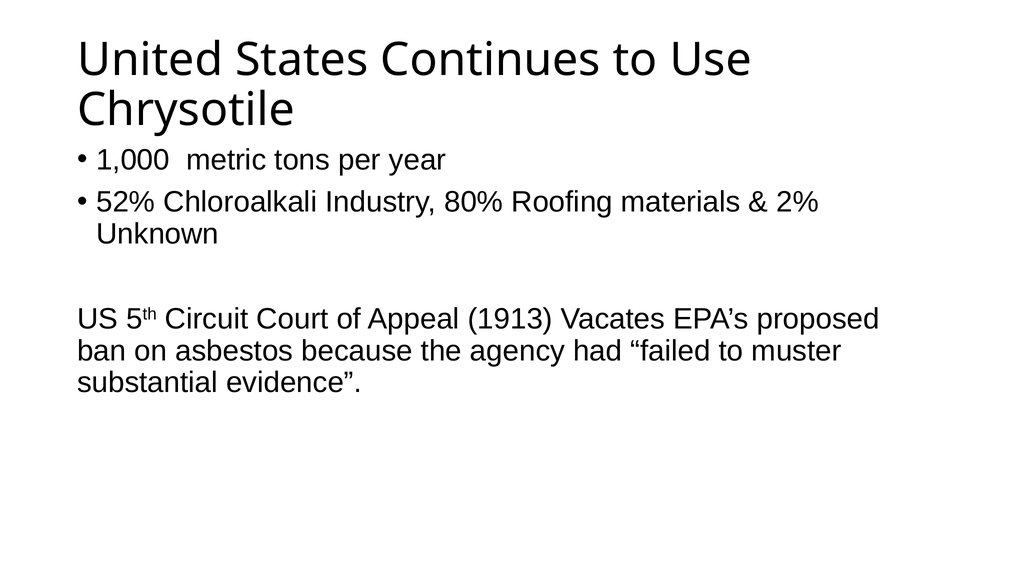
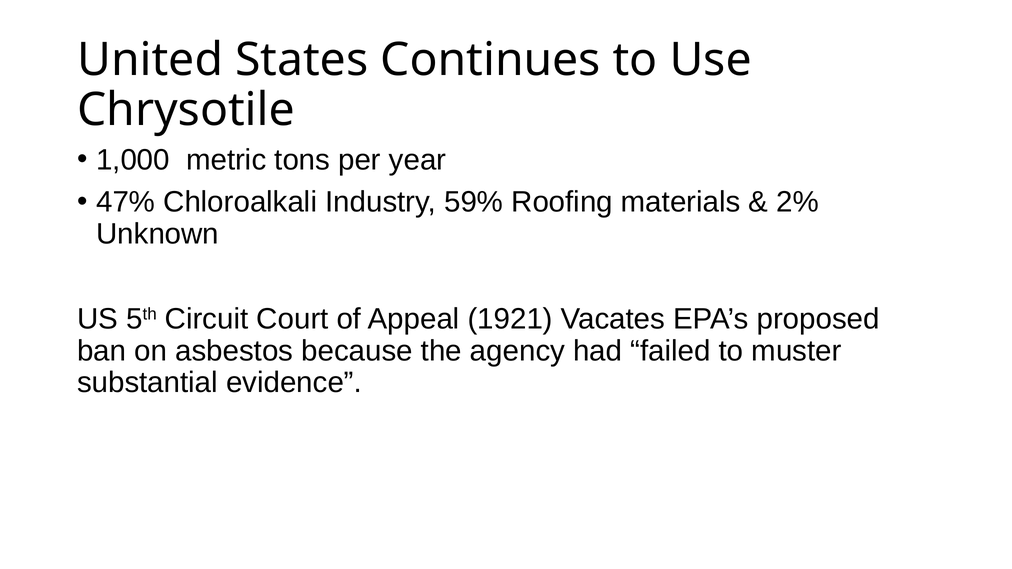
52%: 52% -> 47% (126, 202)
80%: 80% -> 59% (474, 202)
1913: 1913 -> 1921 (510, 319)
